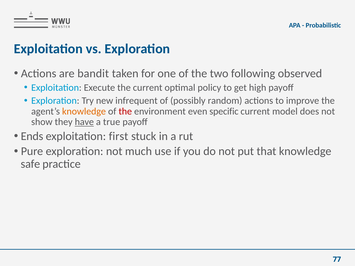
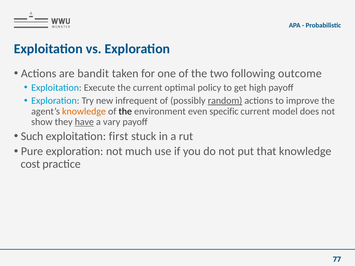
observed: observed -> outcome (300, 73)
random underline: none -> present (225, 101)
the colour: red -> black (125, 111)
true: true -> vary (112, 122)
Ends: Ends -> Such (32, 136)
safe: safe -> cost (30, 164)
